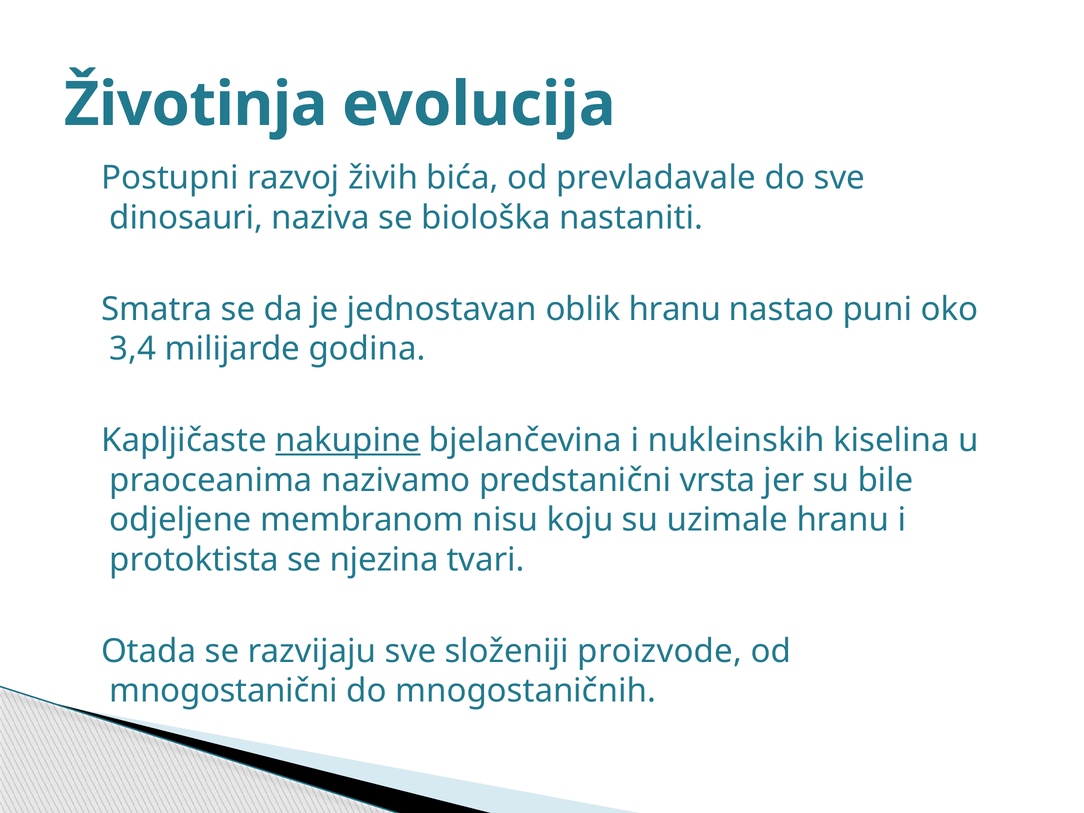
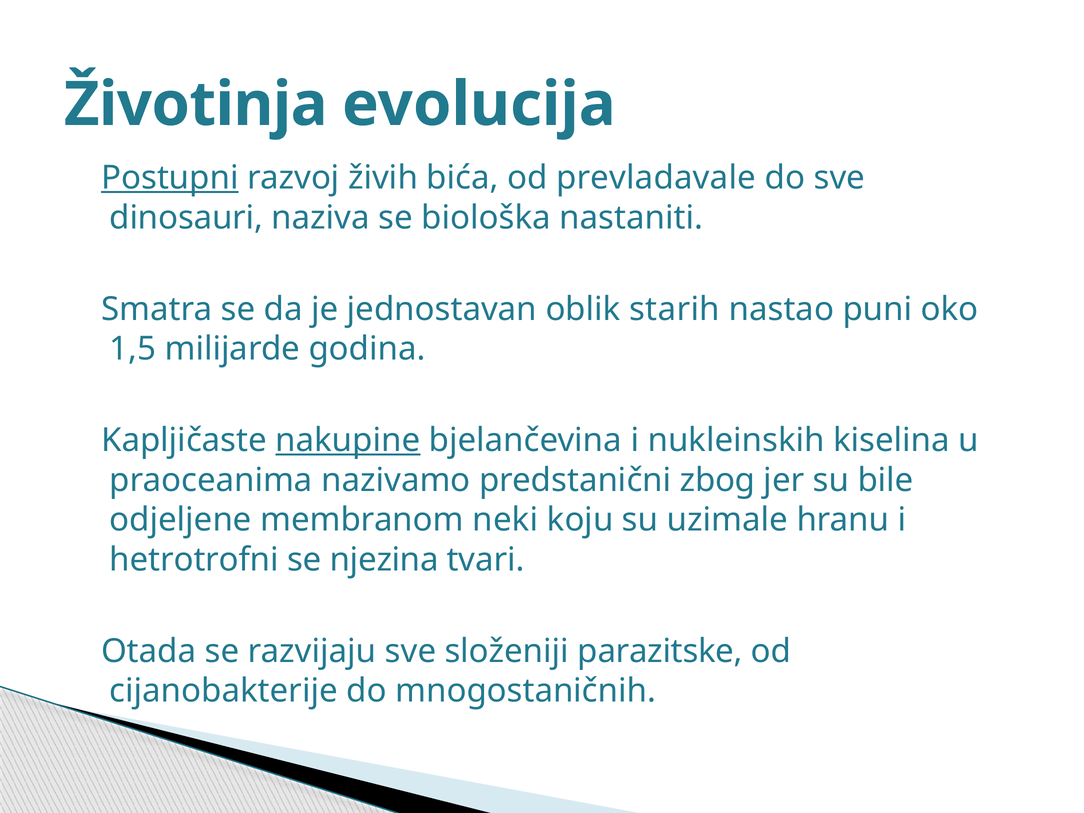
Postupni underline: none -> present (170, 178)
oblik hranu: hranu -> starih (675, 309)
3,4: 3,4 -> 1,5 (133, 349)
vrsta: vrsta -> zbog (718, 480)
nisu: nisu -> neki (505, 520)
protoktista: protoktista -> hetrotrofni (194, 560)
proizvode: proizvode -> parazitske (660, 651)
mnogostanični: mnogostanični -> cijanobakterije (224, 691)
